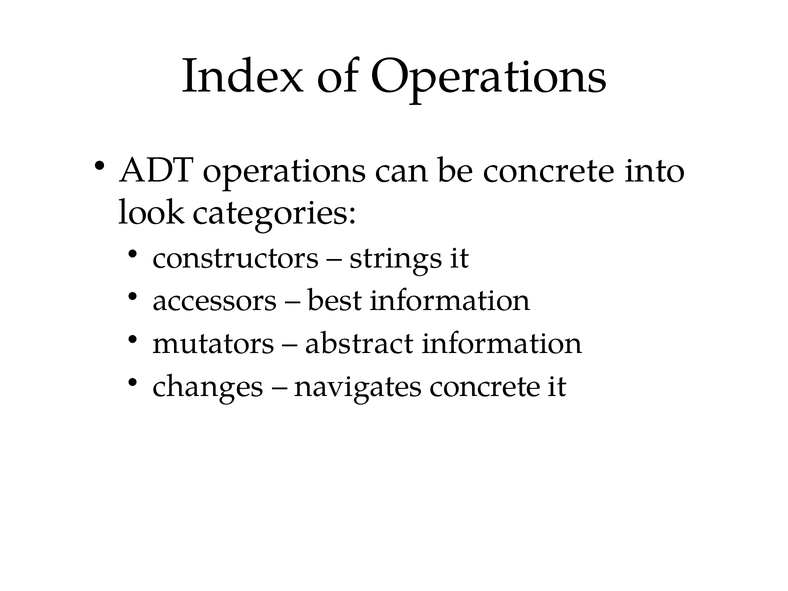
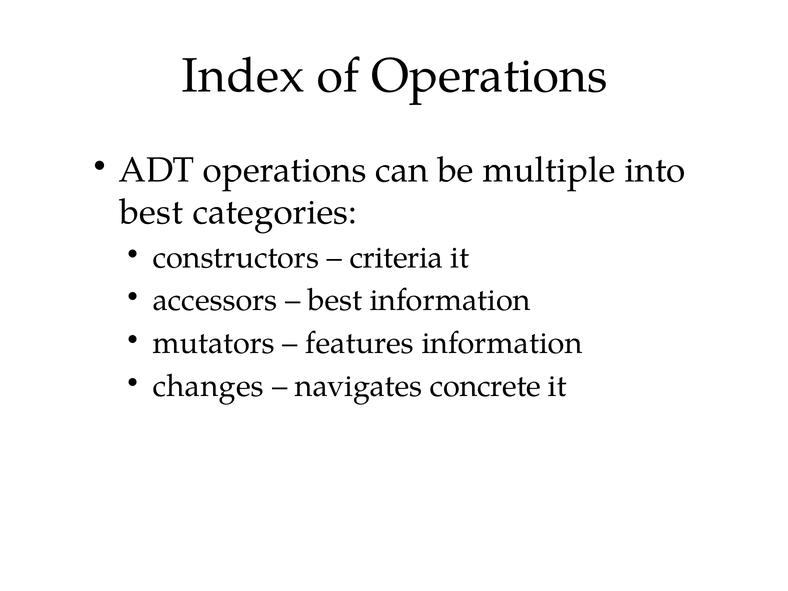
be concrete: concrete -> multiple (549, 170)
look: look -> best (151, 212)
strings: strings -> criteria (396, 257)
abstract: abstract -> features (360, 343)
